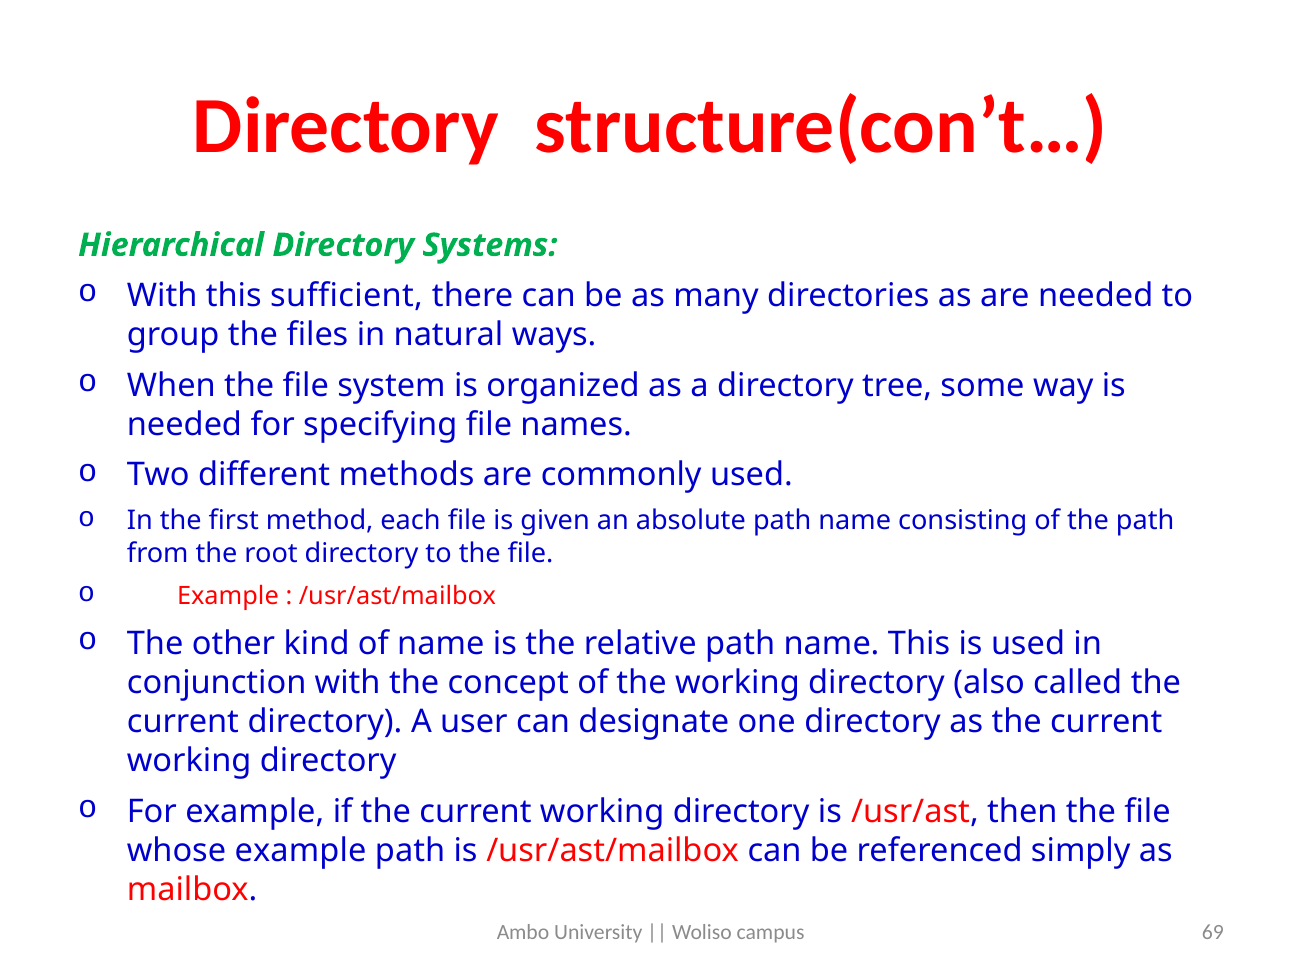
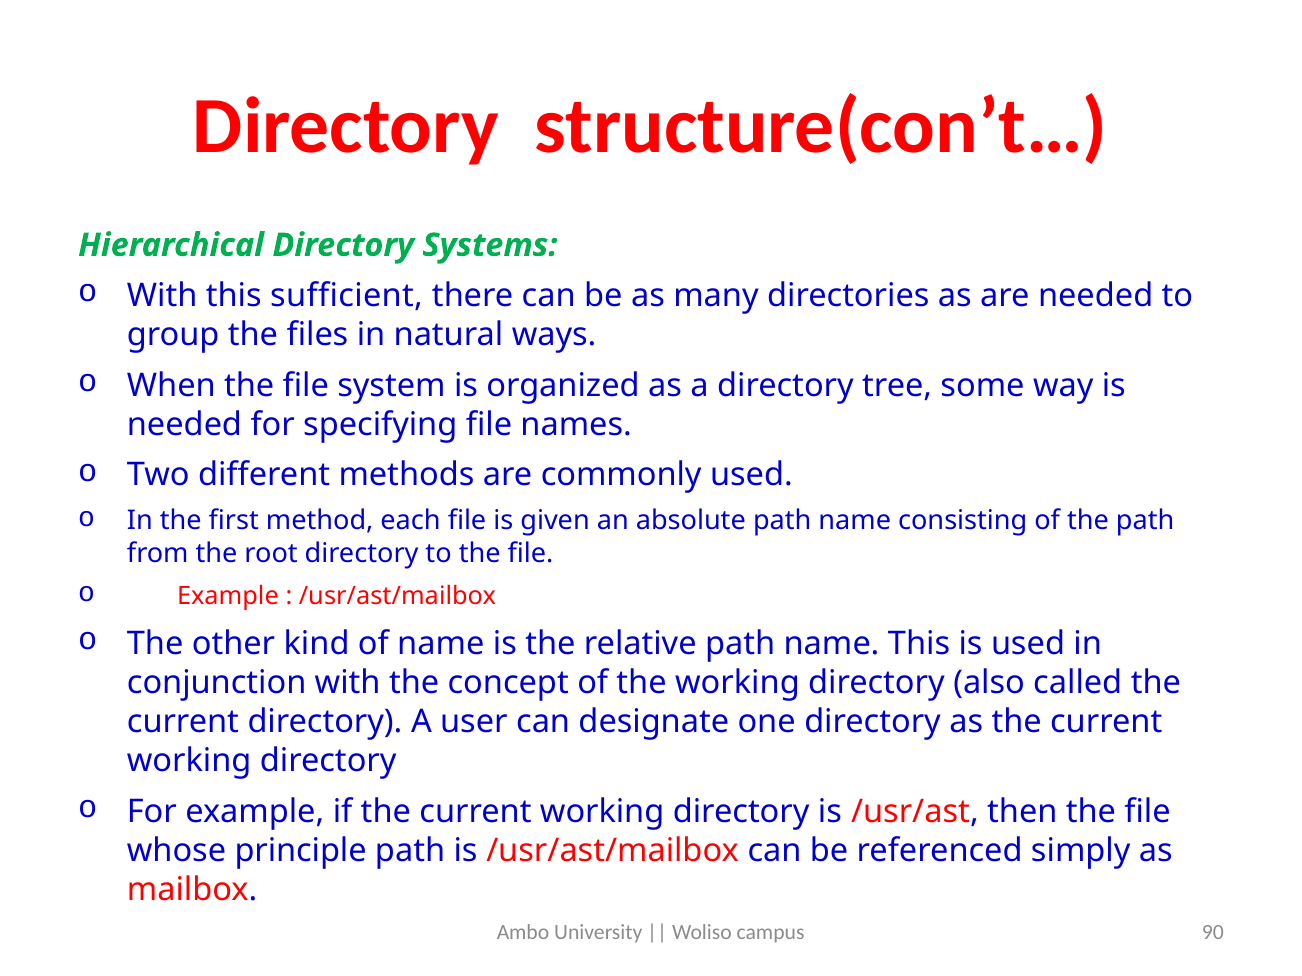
whose example: example -> principle (301, 851)
69: 69 -> 90 (1213, 932)
